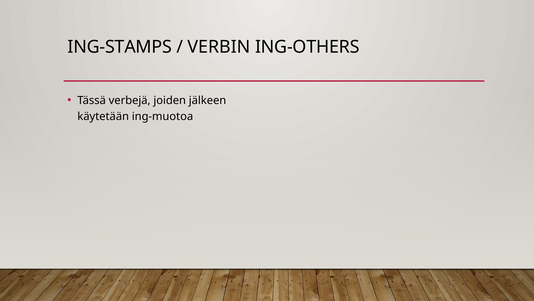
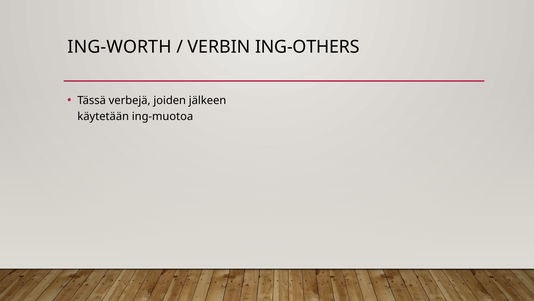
ING-STAMPS: ING-STAMPS -> ING-WORTH (120, 47)
